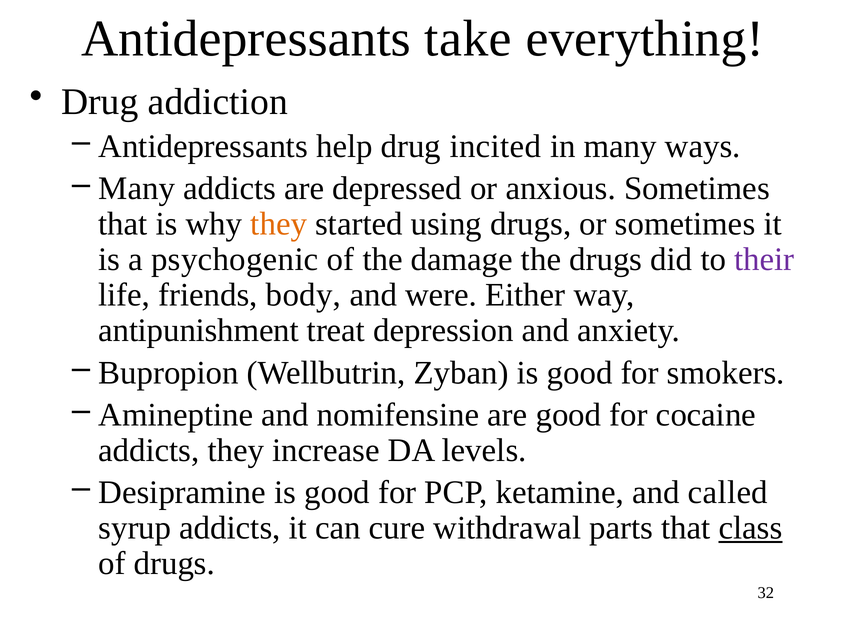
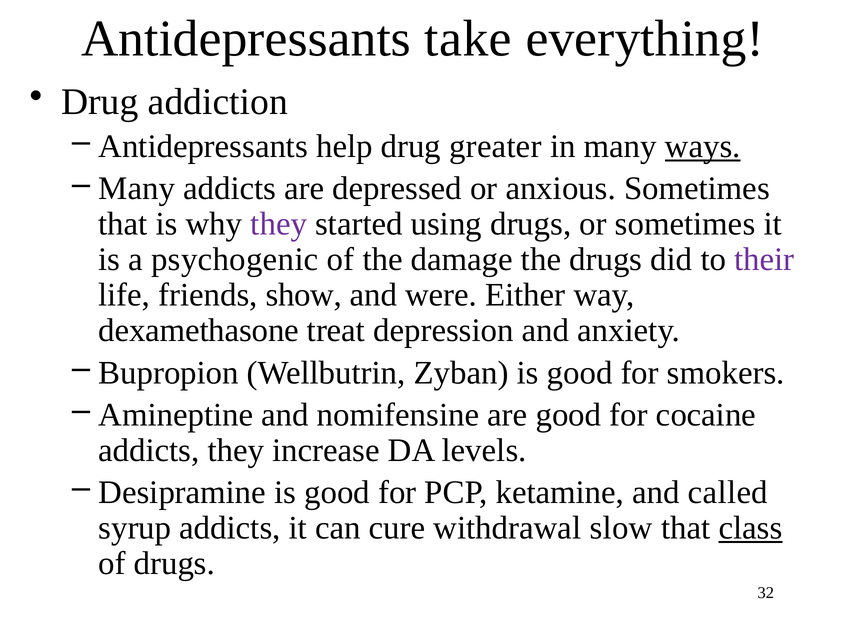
incited: incited -> greater (495, 147)
ways underline: none -> present (703, 147)
they colour: orange -> purple (279, 224)
body: body -> show (304, 295)
antipunishment: antipunishment -> dexamethasone (199, 331)
parts: parts -> slow (621, 528)
